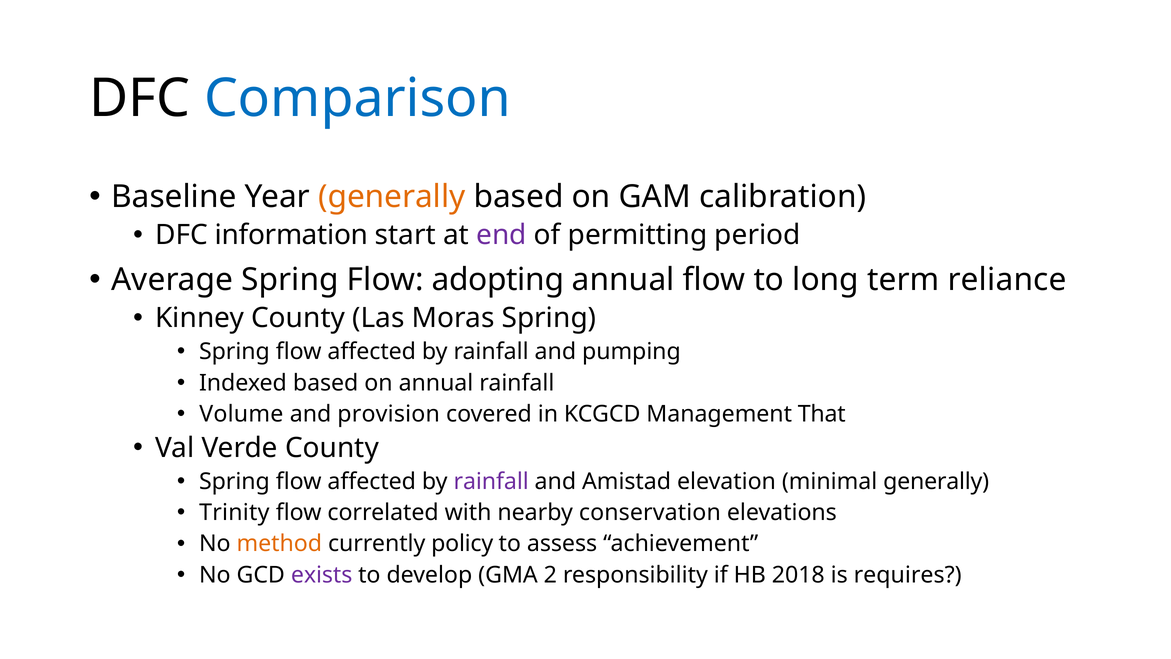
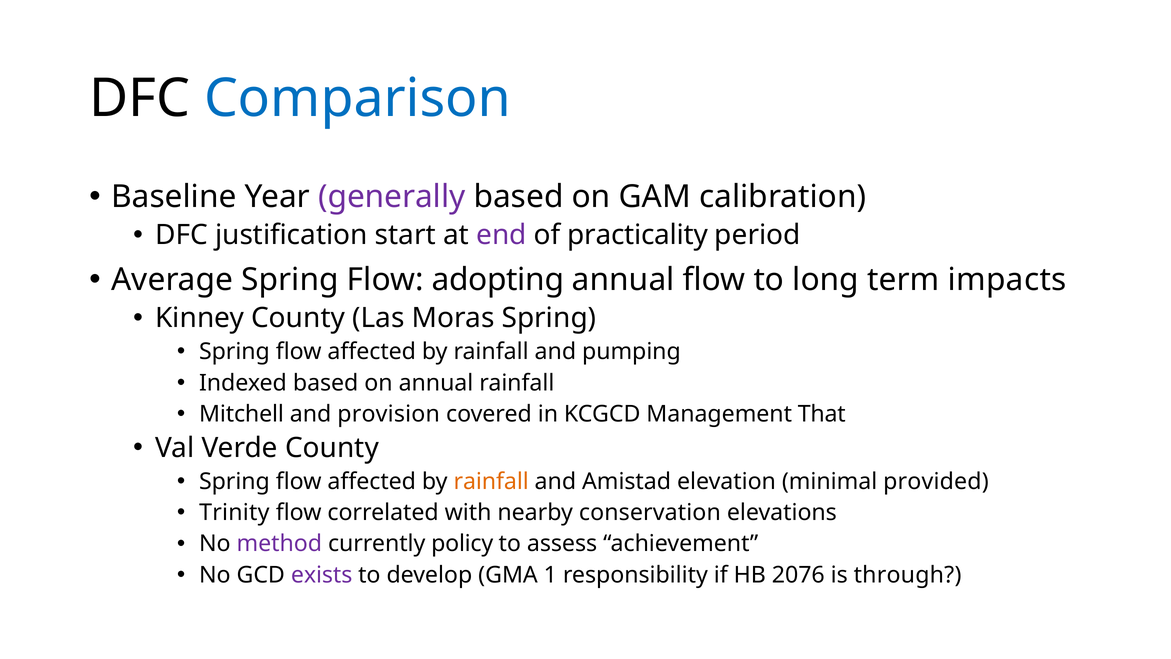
generally colour: orange -> purple (392, 197)
information: information -> justification (291, 235)
permitting: permitting -> practicality (638, 235)
reliance: reliance -> impacts (1007, 279)
Volume: Volume -> Mitchell (241, 414)
rainfall colour: purple -> orange (491, 481)
minimal generally: generally -> provided (936, 481)
method colour: orange -> purple (279, 544)
2: 2 -> 1 (550, 575)
2018: 2018 -> 2076 (798, 575)
requires: requires -> through (908, 575)
